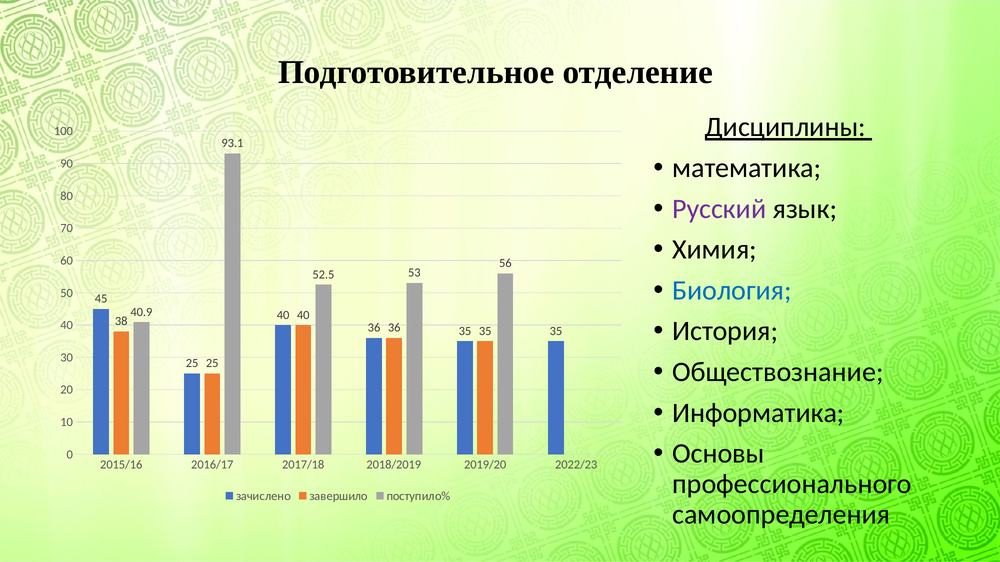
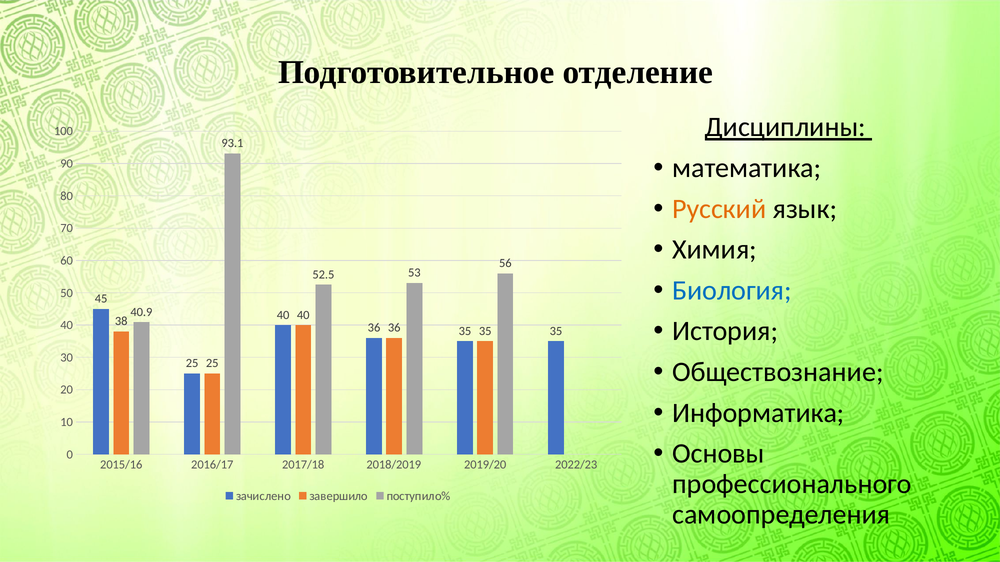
Русский colour: purple -> orange (719, 209)
